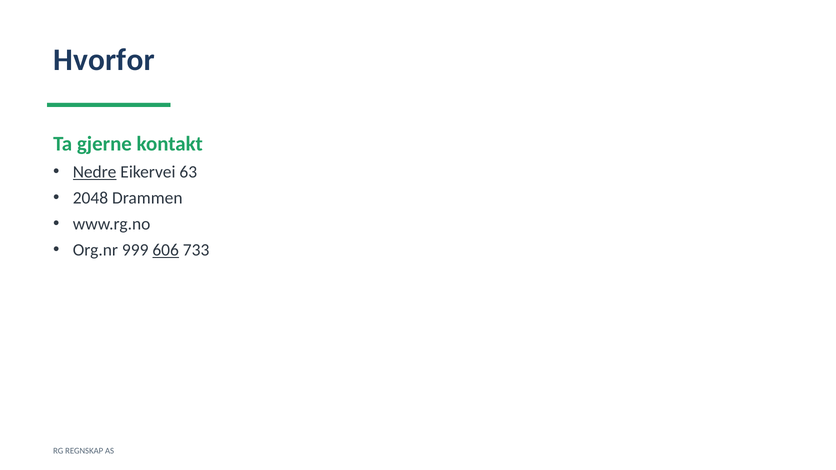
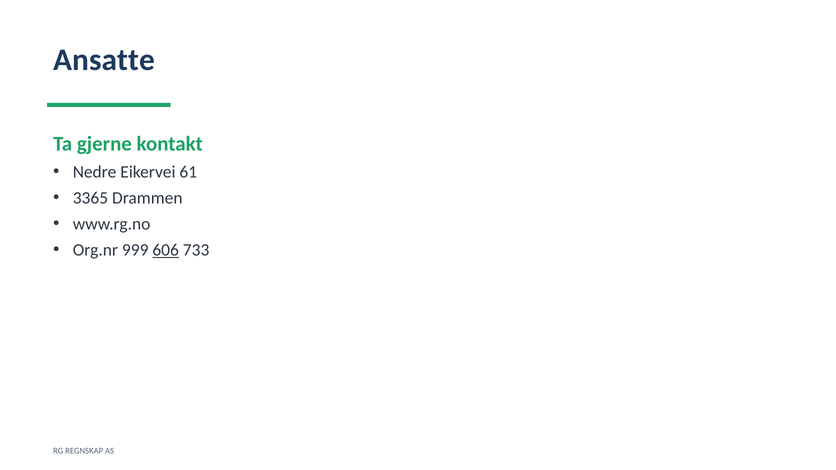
Hvorfor: Hvorfor -> Ansatte (104, 60)
Nedre underline: present -> none (95, 172)
63: 63 -> 61 (188, 172)
2048: 2048 -> 3365 (90, 198)
